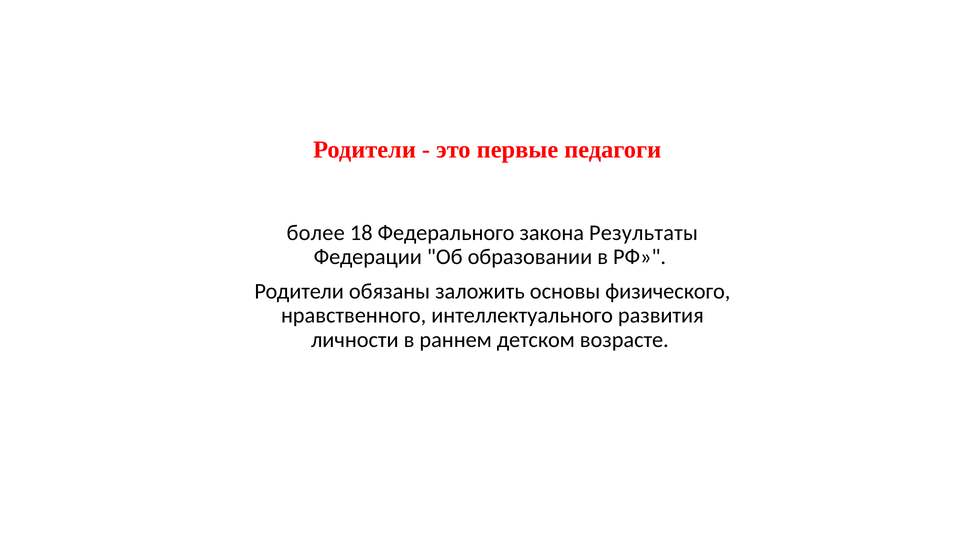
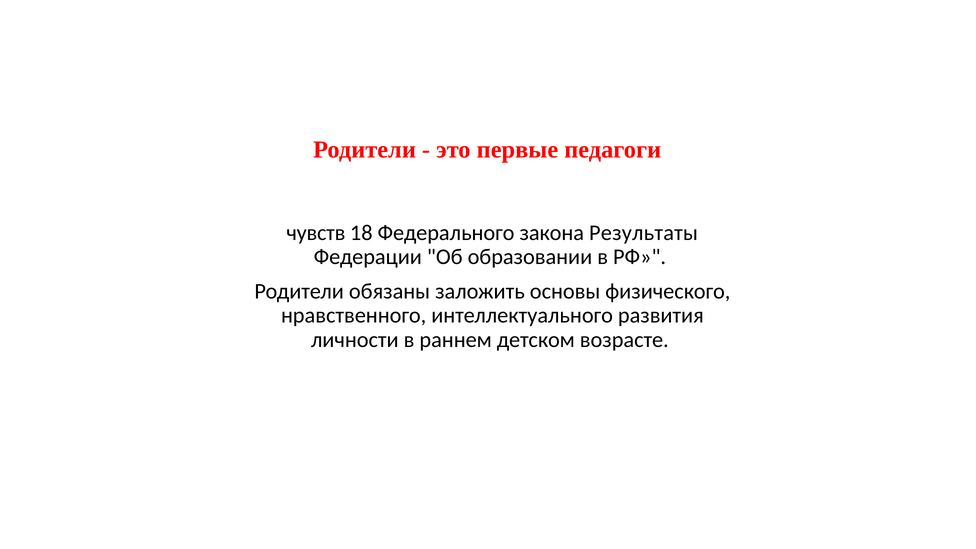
более: более -> чувств (316, 233)
